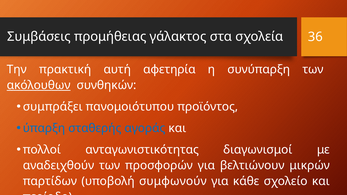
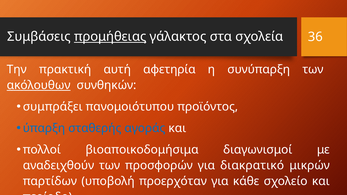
προμήθειας underline: none -> present (110, 37)
ανταγωνιστικότητας: ανταγωνιστικότητας -> βιοαποικοδομήσιμα (142, 150)
βελτιώνουν: βελτιώνουν -> διακρατικό (252, 166)
συμφωνούν: συμφωνούν -> προερχόταν (173, 181)
